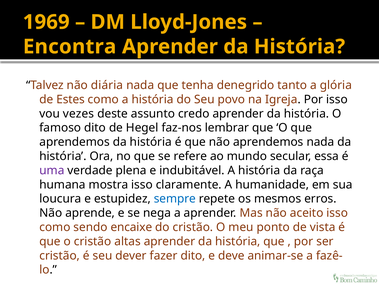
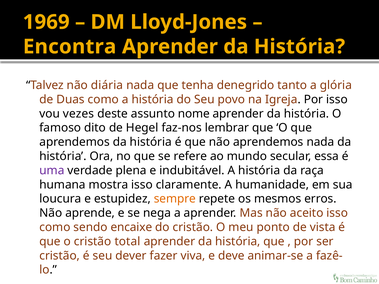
Estes: Estes -> Duas (71, 99)
credo: credo -> nome (194, 114)
sempre colour: blue -> orange (175, 199)
altas: altas -> total (127, 241)
fazer dito: dito -> viva (193, 256)
